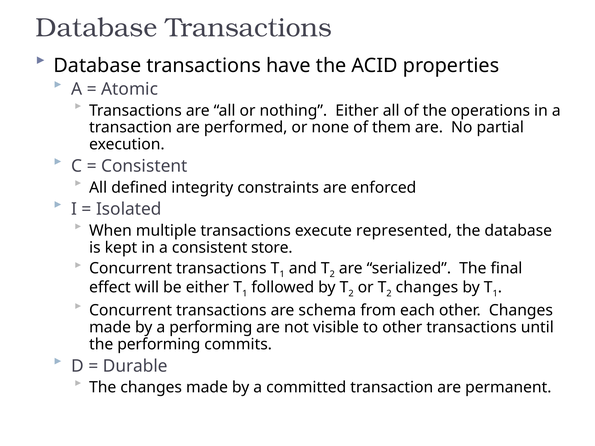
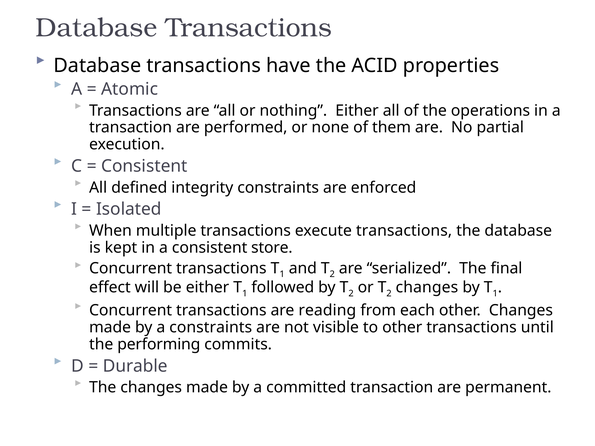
execute represented: represented -> transactions (404, 231)
schema: schema -> reading (327, 311)
a performing: performing -> constraints (211, 328)
